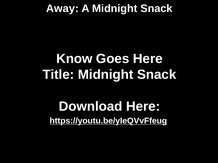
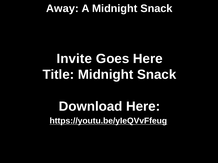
Know: Know -> Invite (74, 59)
